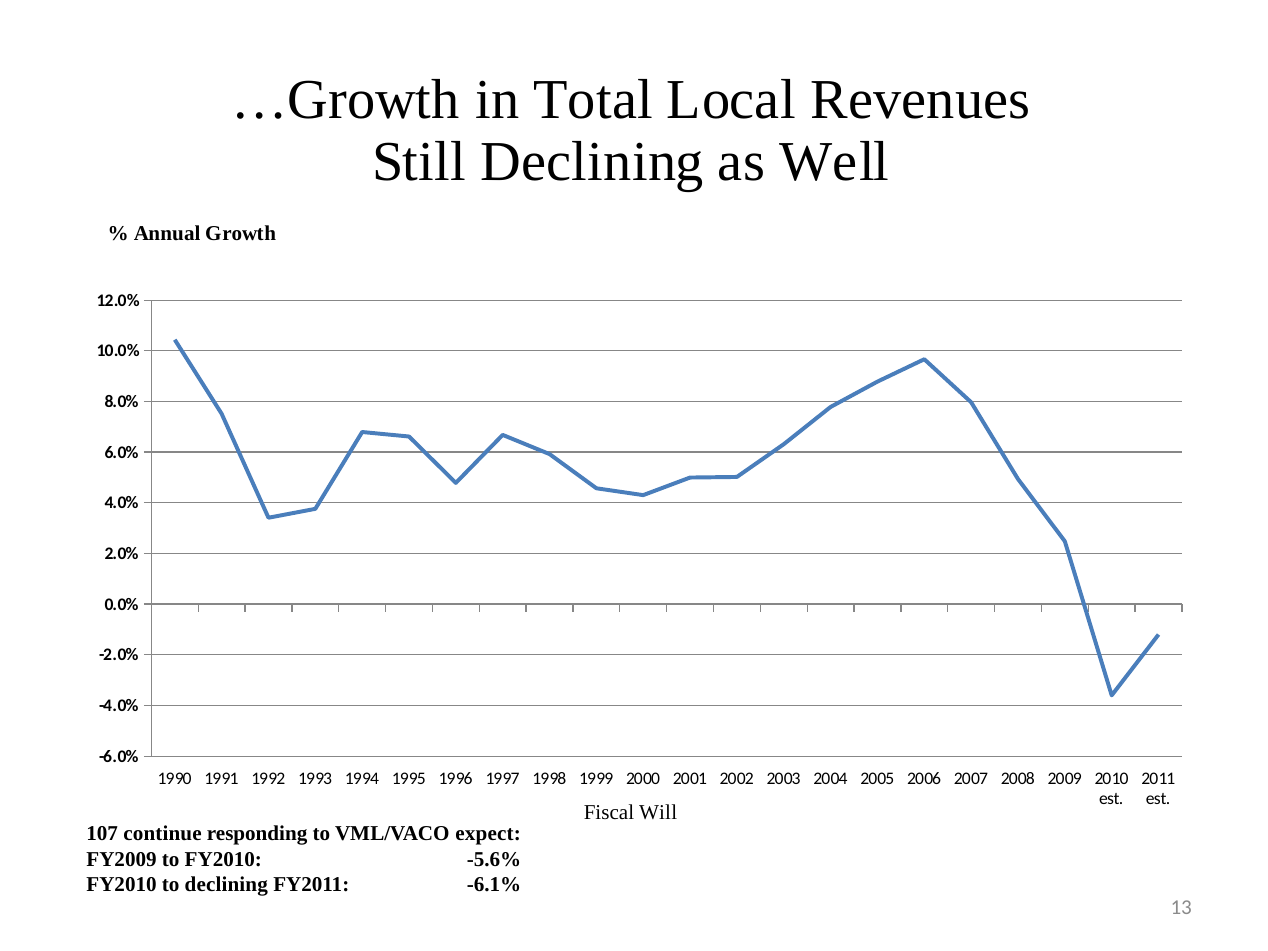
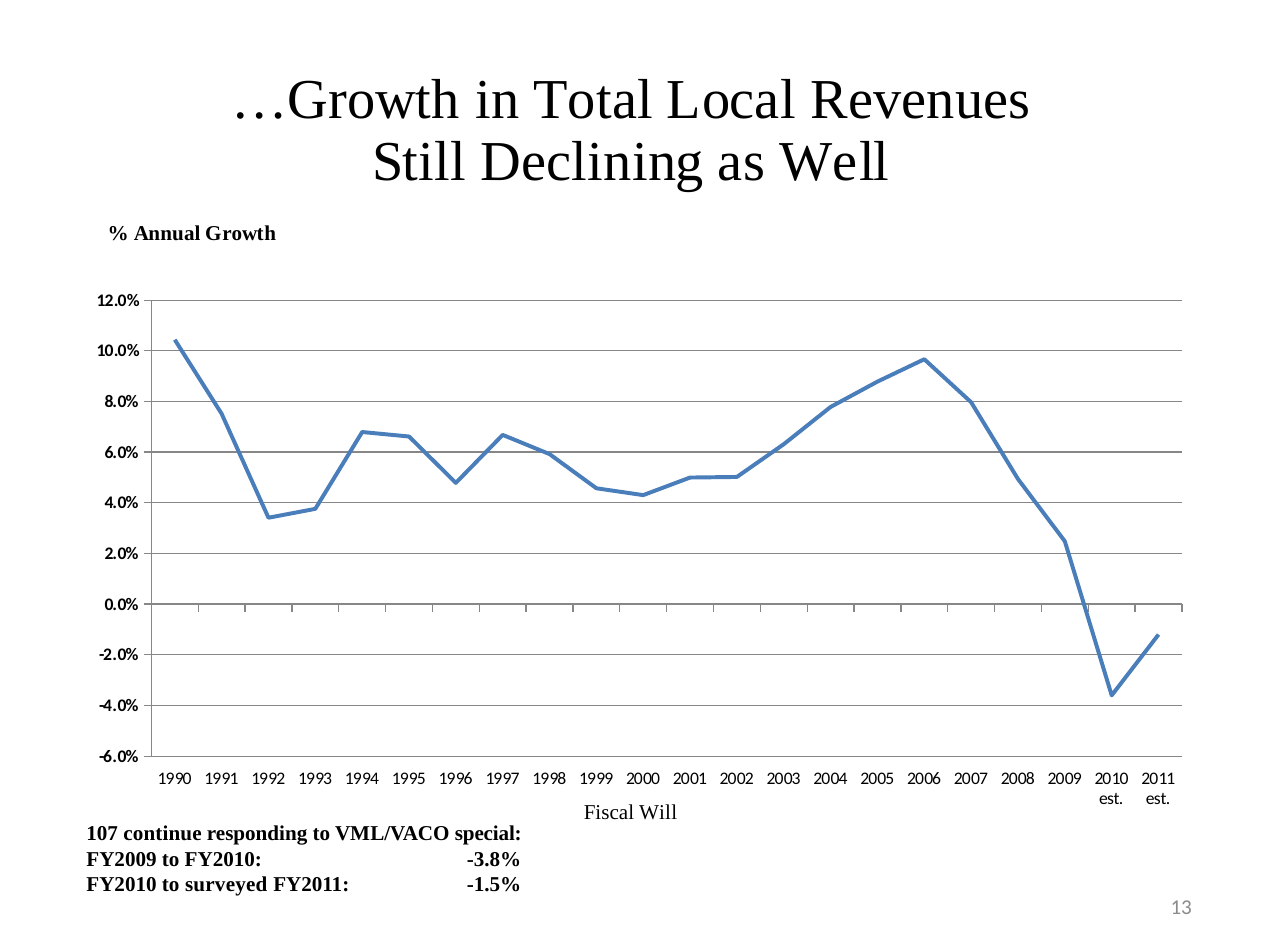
expect: expect -> special (488, 834)
-5.6%: -5.6% -> -3.8% (494, 859)
to declining: declining -> surveyed (226, 885)
-6.1%: -6.1% -> -1.5% (494, 885)
